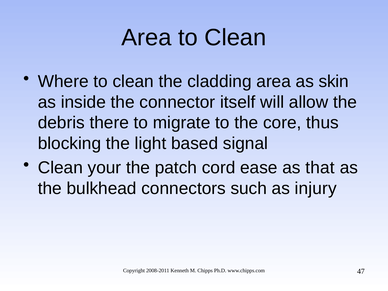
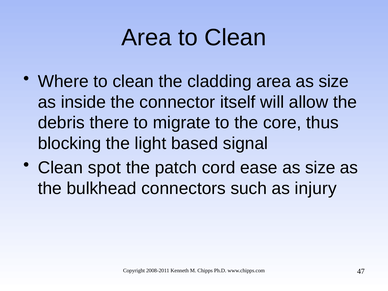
area as skin: skin -> size (334, 81)
your: your -> spot (104, 168)
that: that -> size (320, 168)
